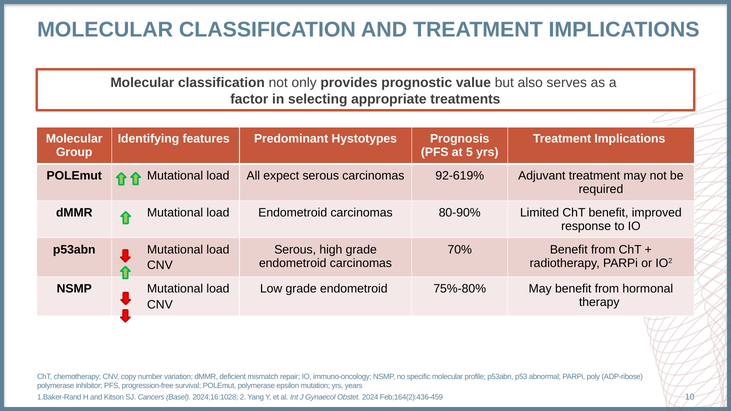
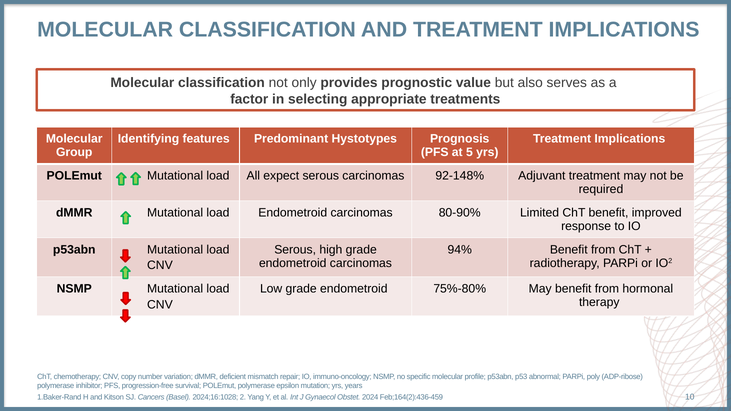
92-619%: 92-619% -> 92-148% (460, 176)
70%: 70% -> 94% (460, 250)
